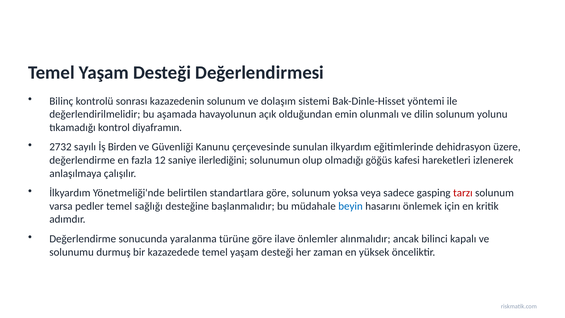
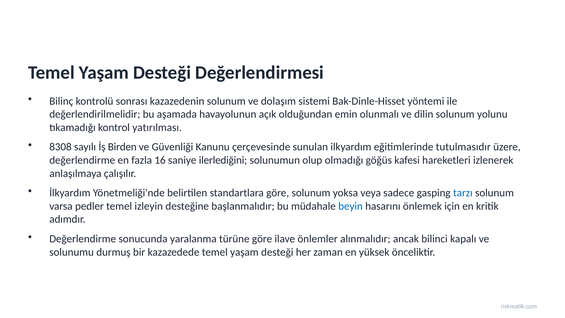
diyaframın: diyaframın -> yatırılması (157, 127)
2732: 2732 -> 8308 (60, 147)
dehidrasyon: dehidrasyon -> tutulmasıdır (463, 147)
12: 12 -> 16 (160, 160)
tarzı colour: red -> blue (463, 193)
sağlığı: sağlığı -> izleyin (149, 206)
